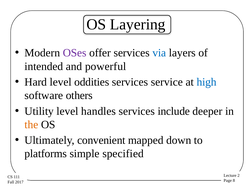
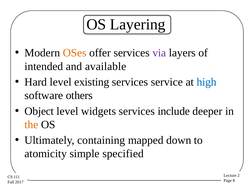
OSes colour: purple -> orange (75, 53)
via colour: blue -> purple (159, 53)
powerful: powerful -> available (106, 66)
oddities: oddities -> existing (92, 82)
Utility: Utility -> Object (39, 111)
handles: handles -> widgets (99, 111)
convenient: convenient -> containing (101, 140)
platforms: platforms -> atomicity (46, 154)
